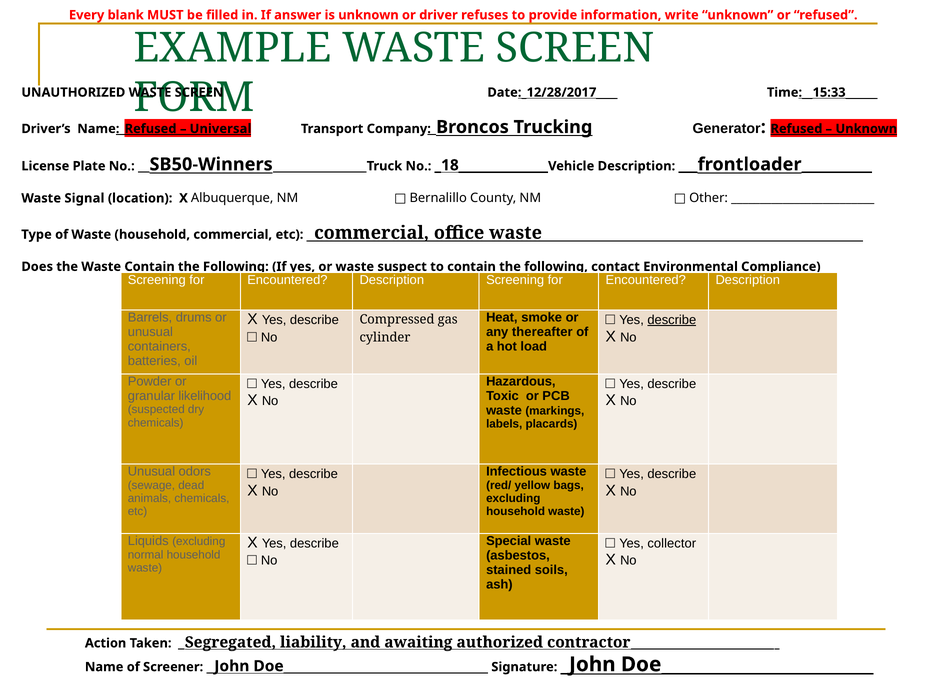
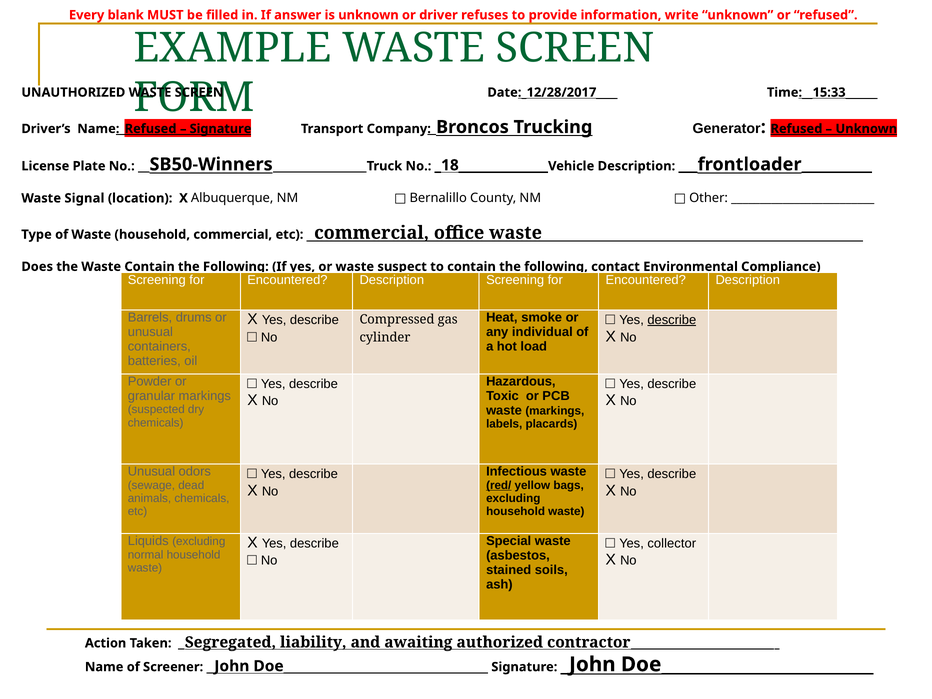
Universal: Universal -> Signature (220, 129)
thereafter: thereafter -> individual (542, 332)
granular likelihood: likelihood -> markings (205, 396)
red/ underline: none -> present (499, 485)
